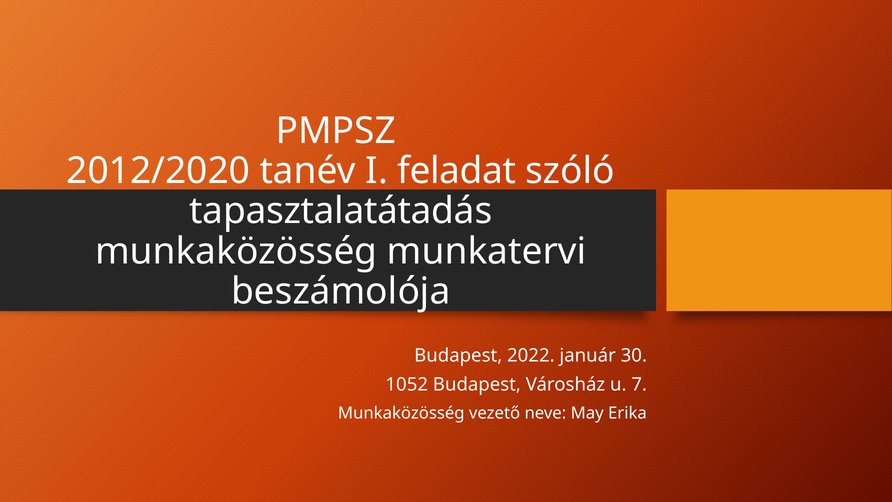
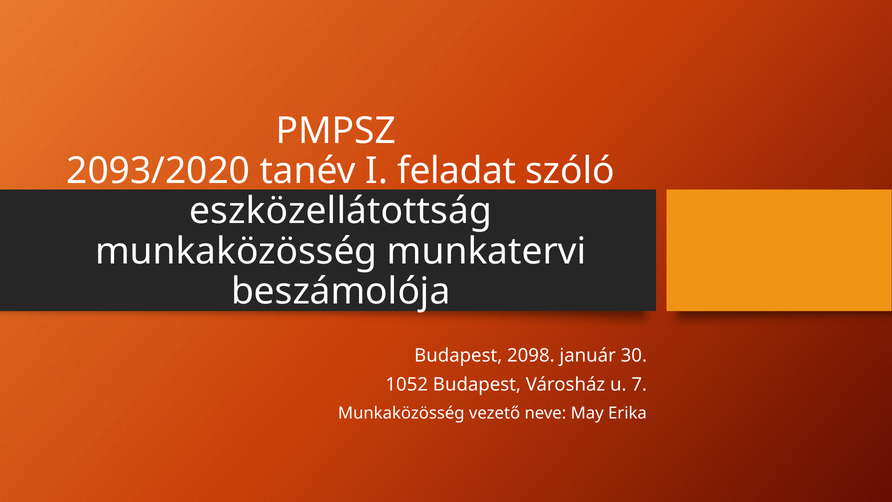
2012/2020: 2012/2020 -> 2093/2020 (158, 171)
tapasztalatátadás: tapasztalatátadás -> eszközellátottság (341, 211)
2022: 2022 -> 2098 (531, 355)
